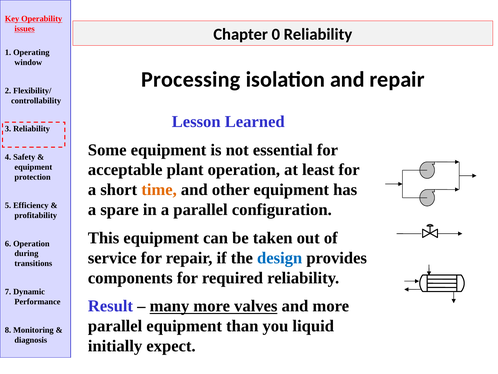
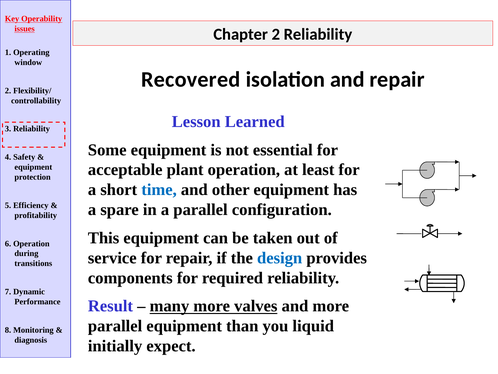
Chapter 0: 0 -> 2 (276, 34)
Processing: Processing -> Recovered (191, 80)
time colour: orange -> blue (159, 190)
